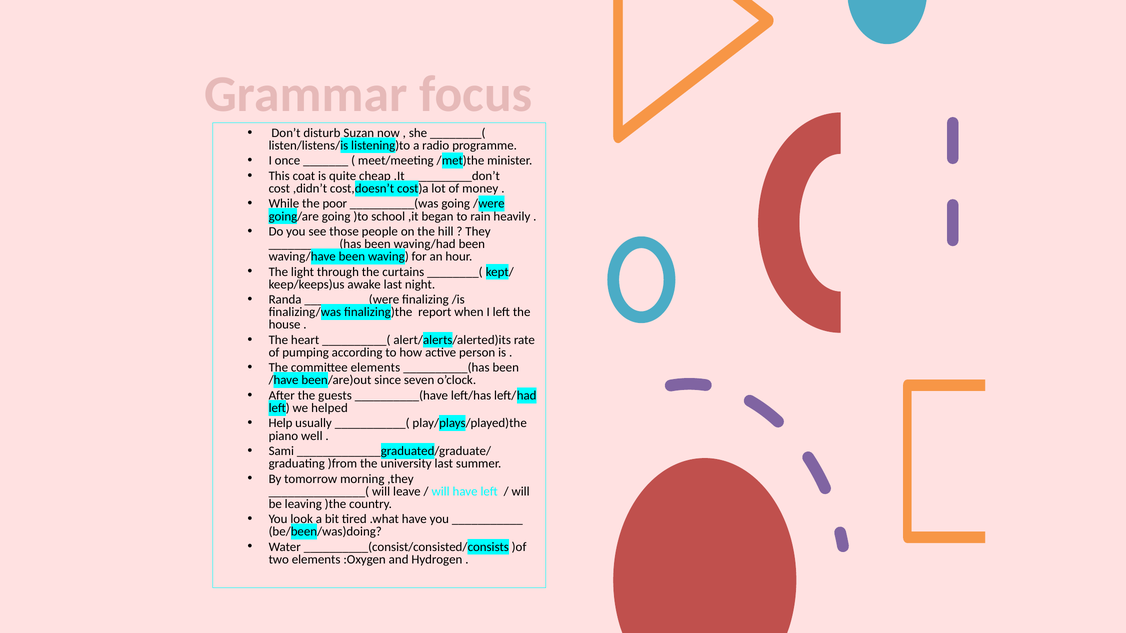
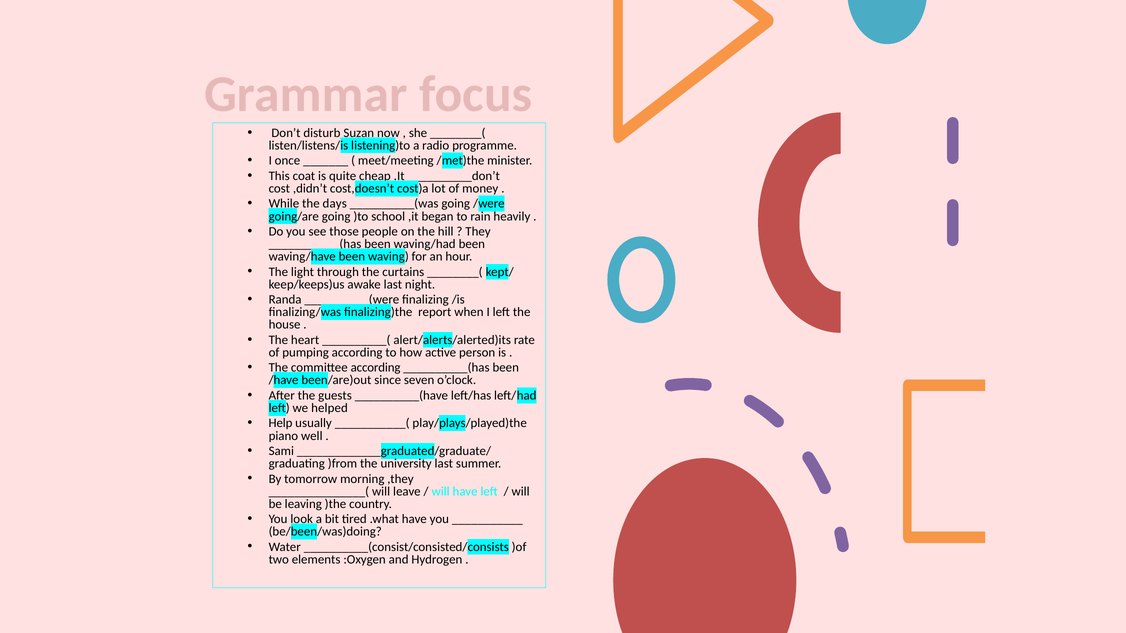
poor: poor -> days (335, 204)
elements: elements -> according (376, 368)
